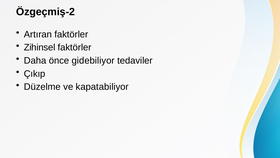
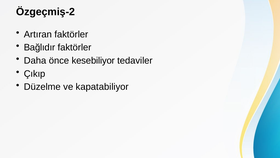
Zihinsel: Zihinsel -> Bağlıdır (40, 47)
gidebiliyor: gidebiliyor -> kesebiliyor (93, 60)
